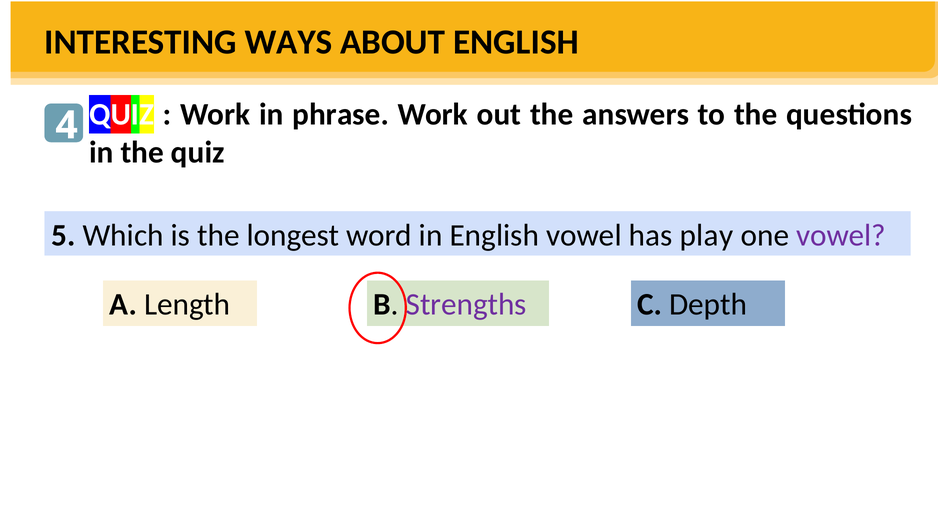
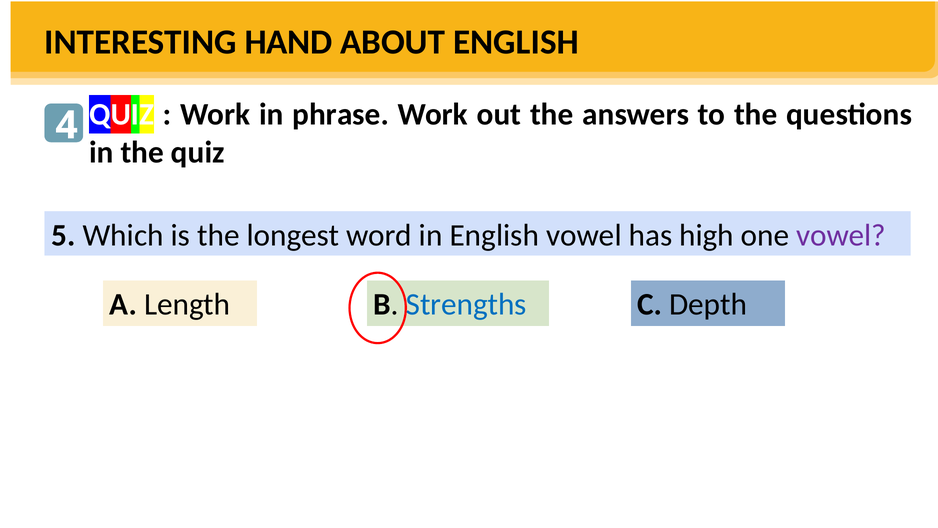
WAYS: WAYS -> HAND (288, 42)
play: play -> high (707, 235)
Strengths colour: purple -> blue (466, 304)
